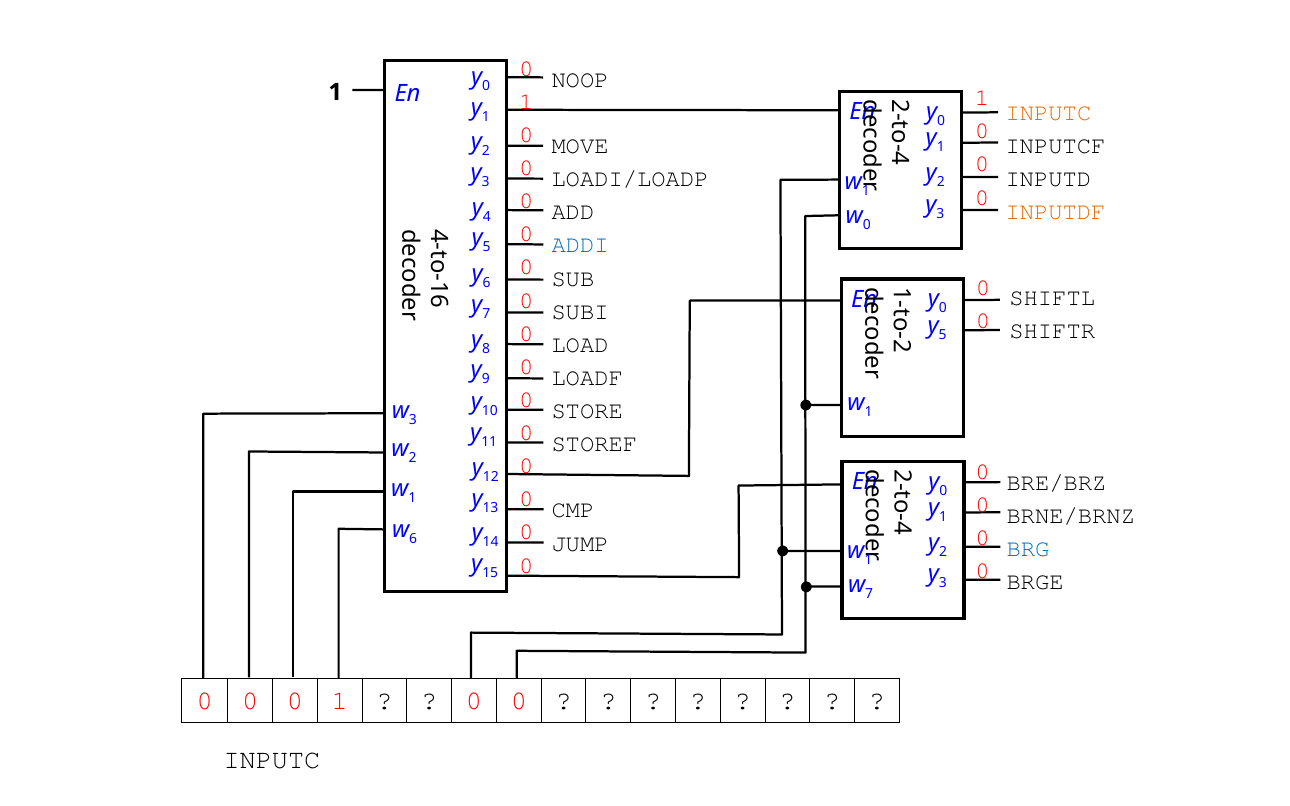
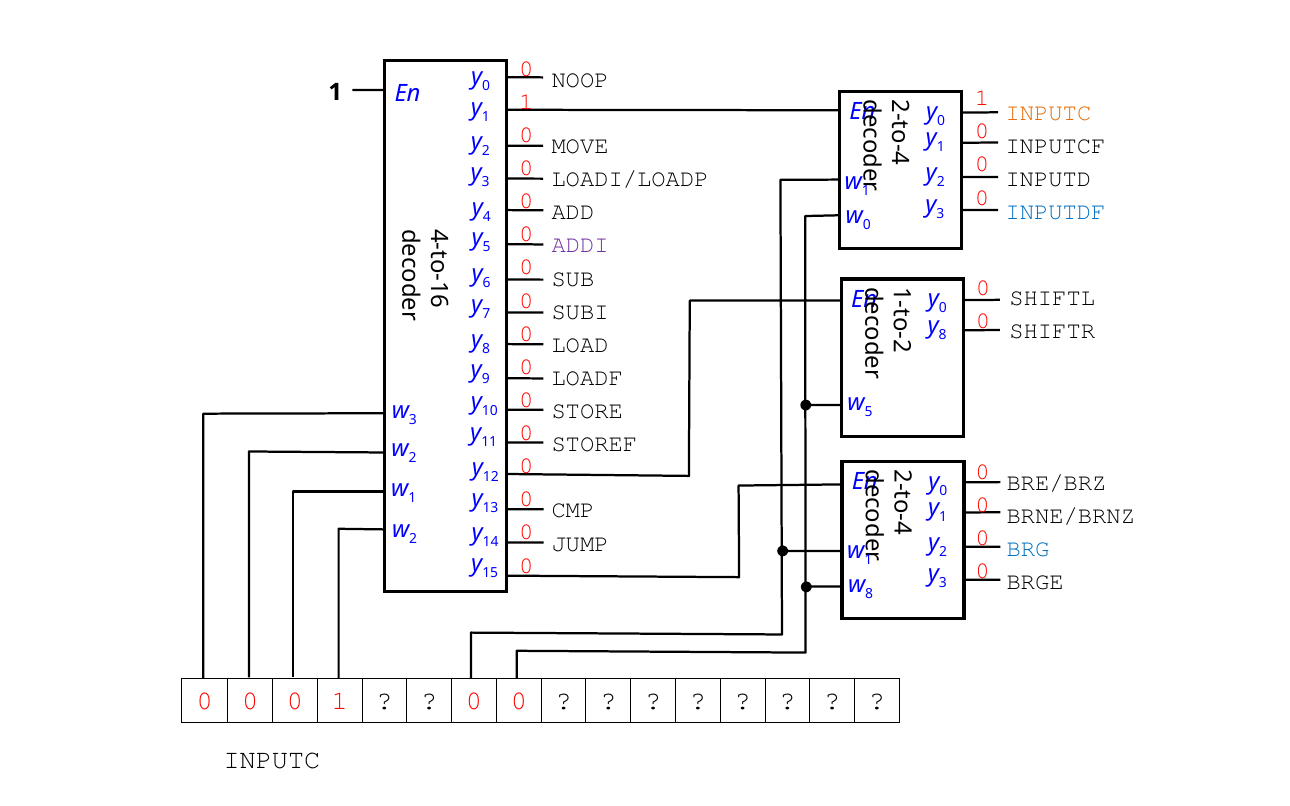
INPUTDF colour: orange -> blue (1056, 212)
ADDI colour: blue -> purple (580, 245)
5: 5 -> 8 (943, 335)
1: 1 -> 5 (869, 412)
6: 6 -> 2 (413, 539)
7: 7 -> 8 (869, 595)
